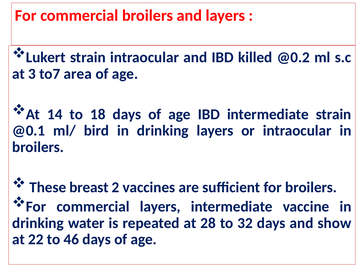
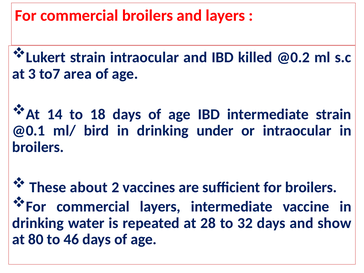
drinking layers: layers -> under (215, 131)
breast: breast -> about (89, 187)
22: 22 -> 80 (36, 239)
